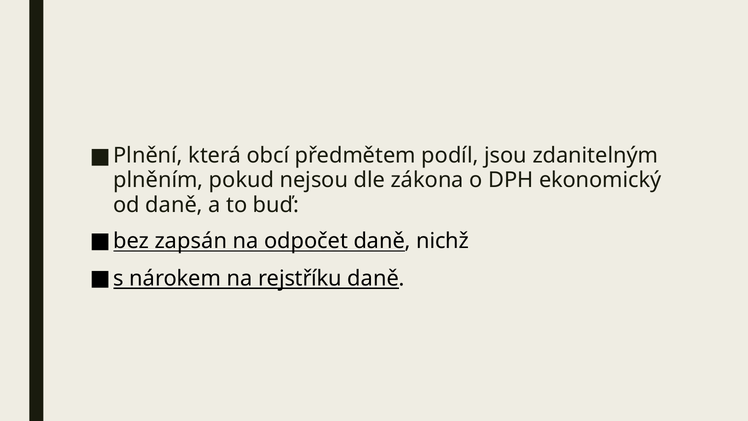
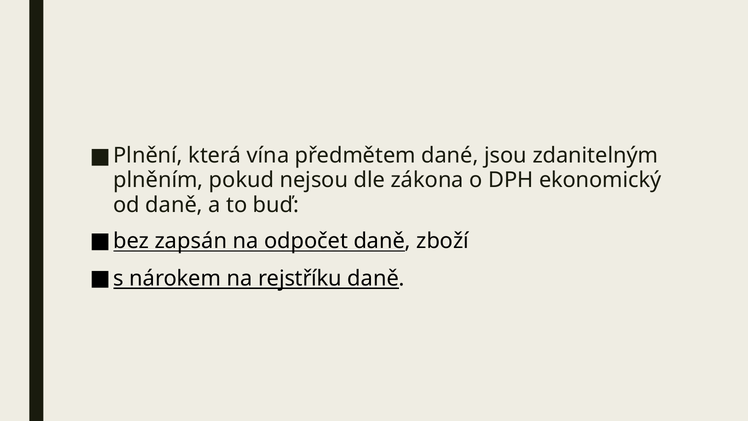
obcí: obcí -> vína (268, 156)
podíl: podíl -> dané (450, 156)
nichž: nichž -> zboží (443, 241)
